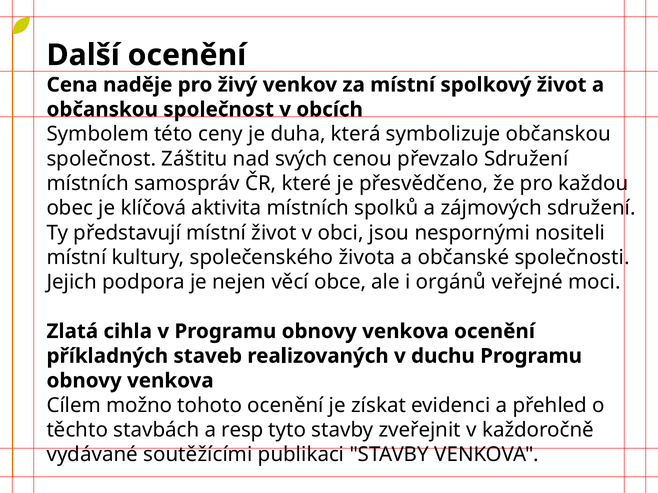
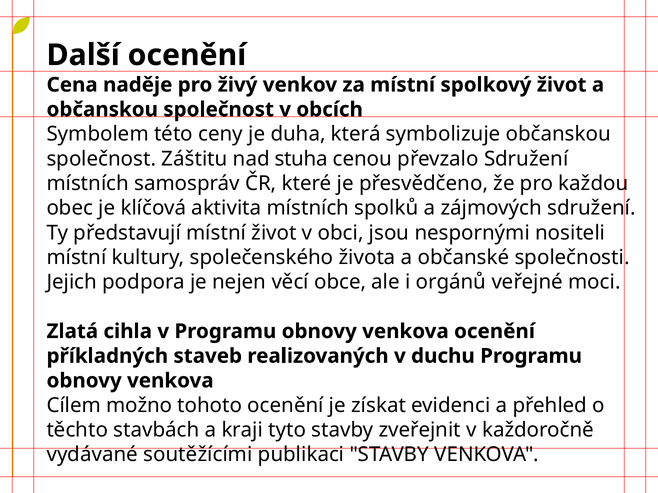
svých: svých -> stuha (301, 159)
resp: resp -> kraji (242, 430)
